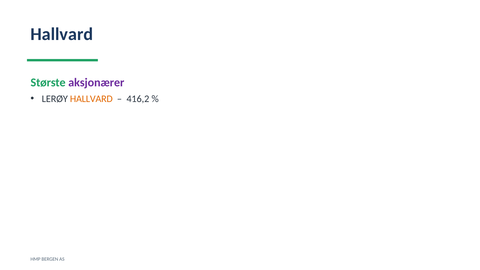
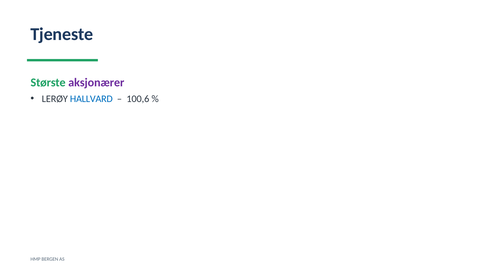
Hallvard: Hallvard -> Tjeneste (62, 34)
HALLVARD colour: orange -> blue (91, 99)
416,2: 416,2 -> 100,6 (138, 99)
